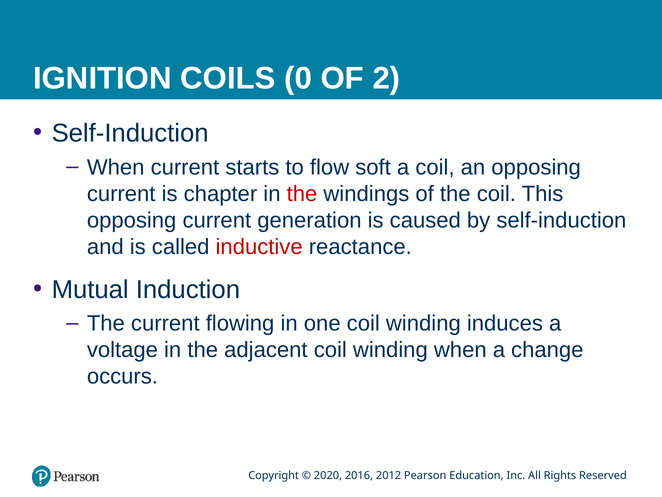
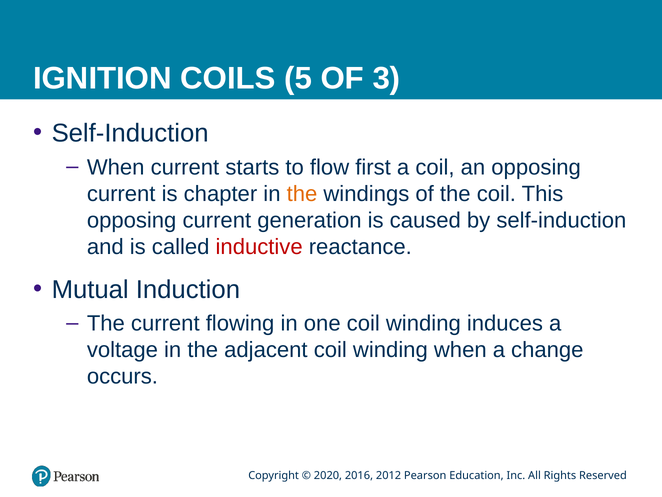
0: 0 -> 5 (298, 78)
2: 2 -> 3 (386, 78)
soft: soft -> first (373, 167)
the colour: red -> orange (302, 194)
